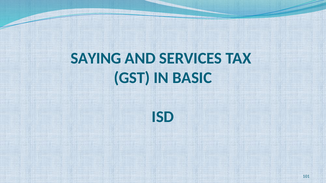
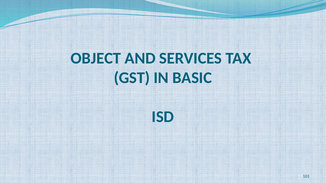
SAYING: SAYING -> OBJECT (96, 58)
